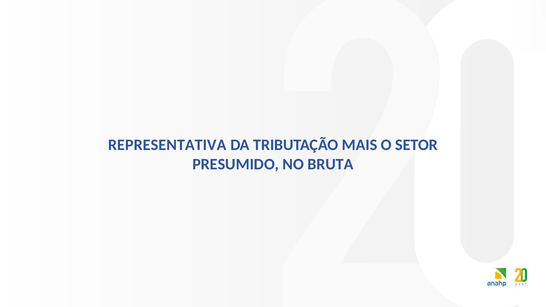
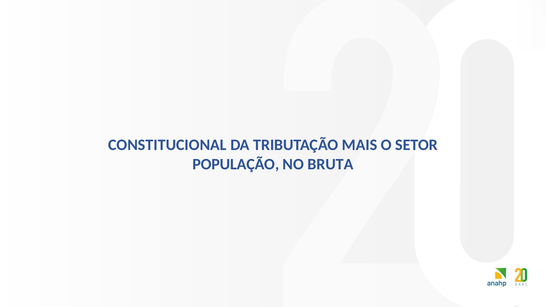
REPRESENTATIVA: REPRESENTATIVA -> CONSTITUCIONAL (167, 145)
PRESUMIDO: PRESUMIDO -> POPULAÇÃO (236, 164)
